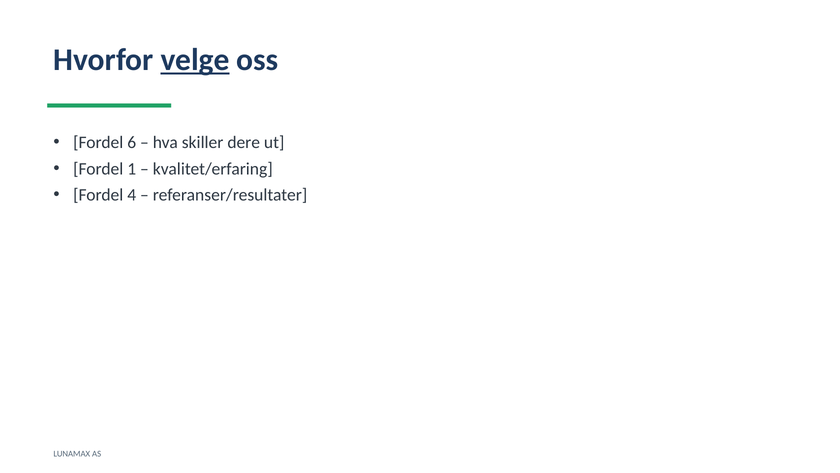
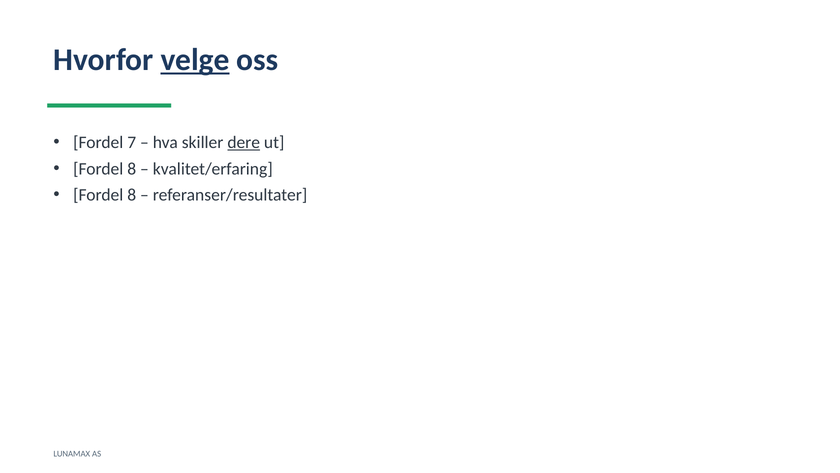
6: 6 -> 7 (132, 142)
dere underline: none -> present (244, 142)
1: 1 -> 8 (132, 169)
4: 4 -> 8 (132, 195)
